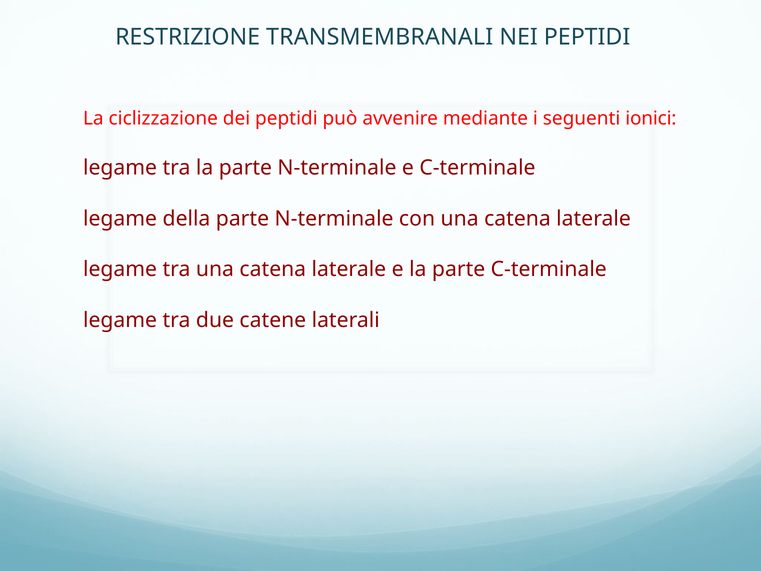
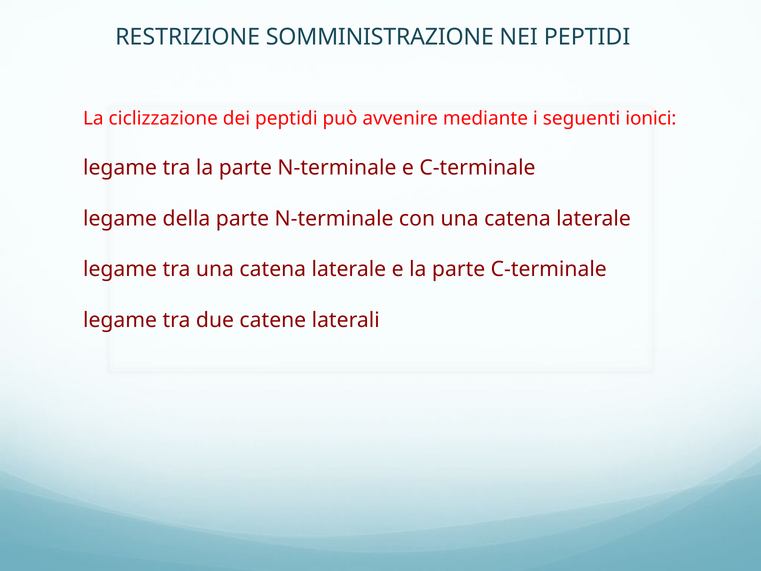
TRANSMEMBRANALI: TRANSMEMBRANALI -> SOMMINISTRAZIONE (380, 37)
